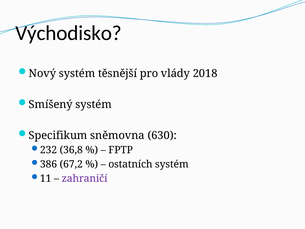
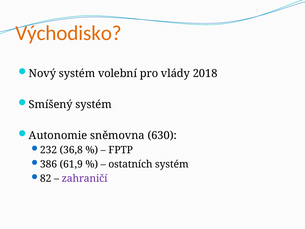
Východisko colour: black -> orange (68, 33)
těsnější: těsnější -> volební (118, 73)
Specifikum: Specifikum -> Autonomie (58, 135)
67,2: 67,2 -> 61,9 (71, 164)
11: 11 -> 82 (46, 178)
